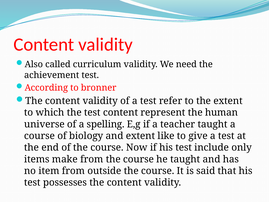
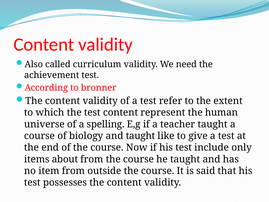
and extent: extent -> taught (141, 136)
make: make -> about (65, 159)
